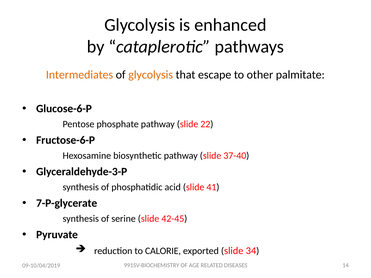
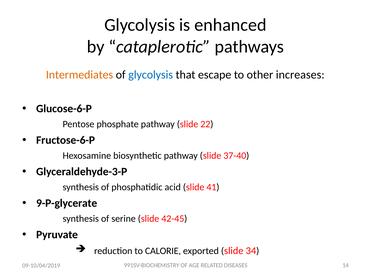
glycolysis colour: orange -> blue (151, 75)
palmitate: palmitate -> increases (300, 75)
7-P-glycerate: 7-P-glycerate -> 9-P-glycerate (67, 203)
